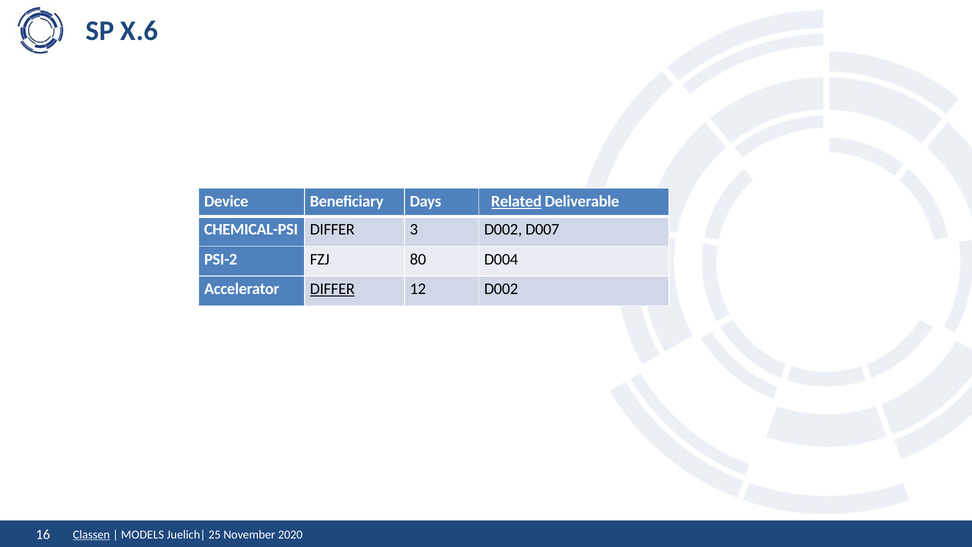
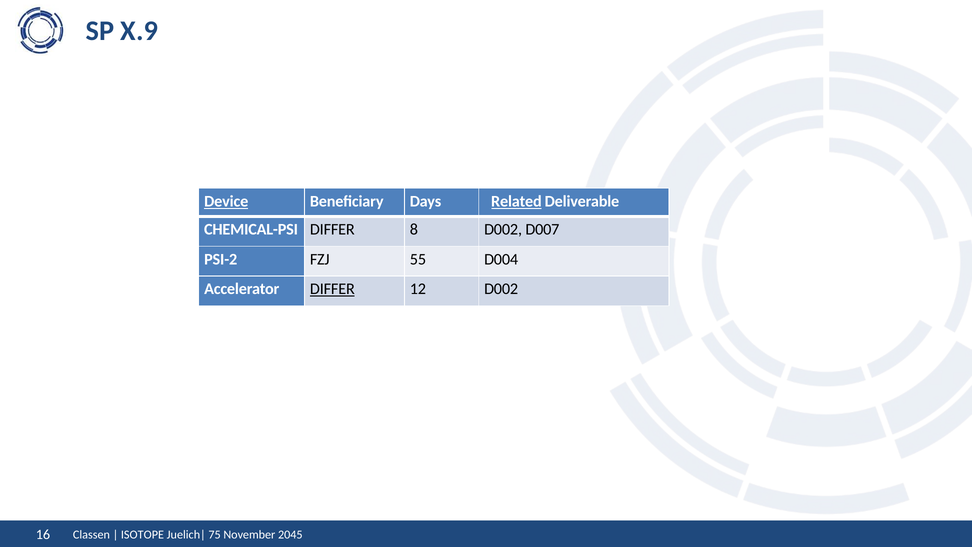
X.6: X.6 -> X.9 (139, 31)
Device underline: none -> present (226, 201)
3: 3 -> 8 (414, 230)
80: 80 -> 55 (418, 259)
Classen underline: present -> none (91, 534)
MODELS: MODELS -> ISOTOPE (142, 534)
25: 25 -> 75 (215, 534)
2020: 2020 -> 2045 (290, 534)
